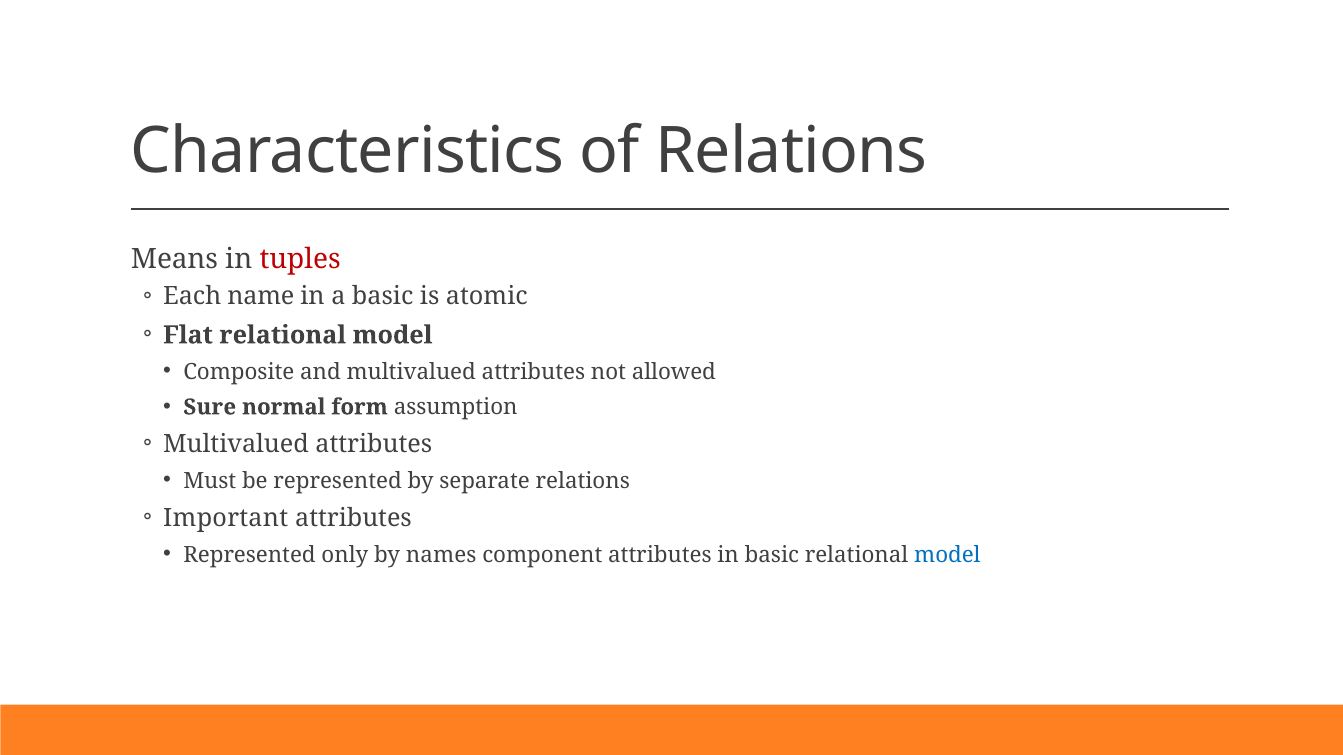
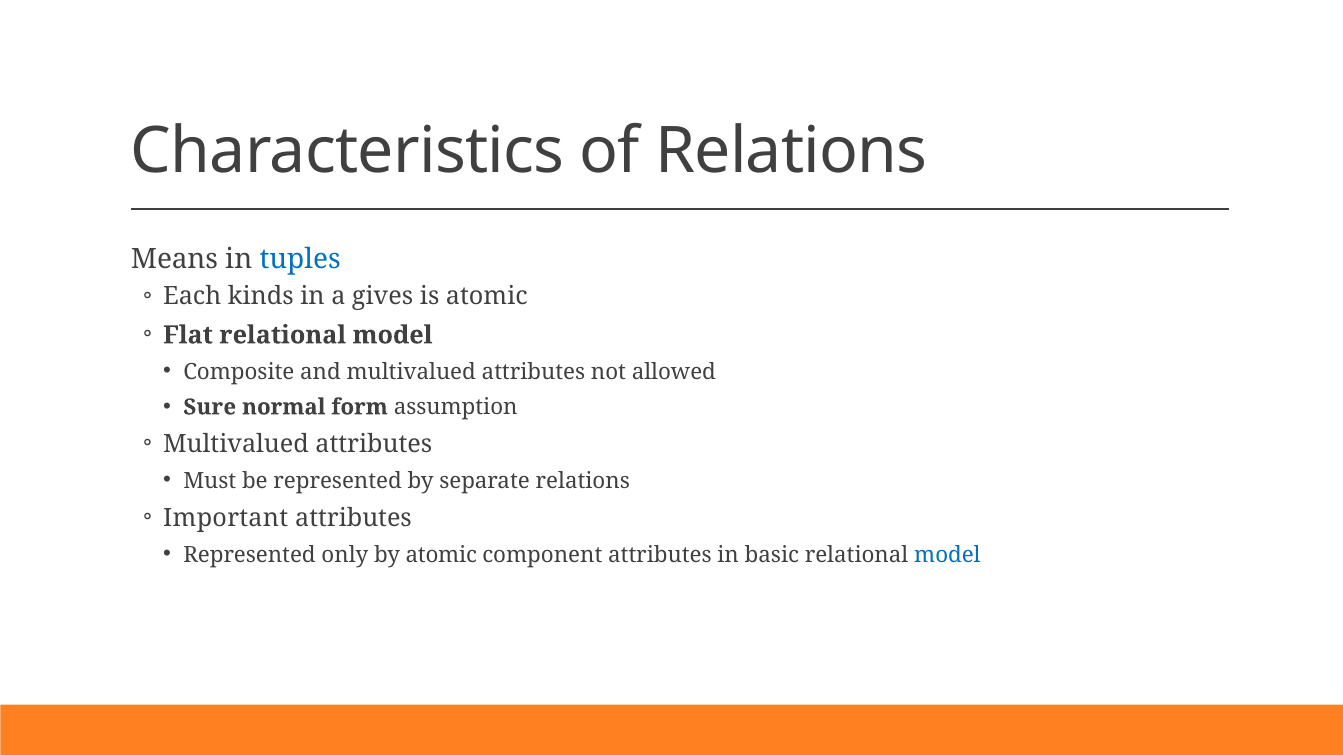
tuples colour: red -> blue (300, 259)
name: name -> kinds (261, 297)
a basic: basic -> gives (383, 297)
by names: names -> atomic (441, 555)
